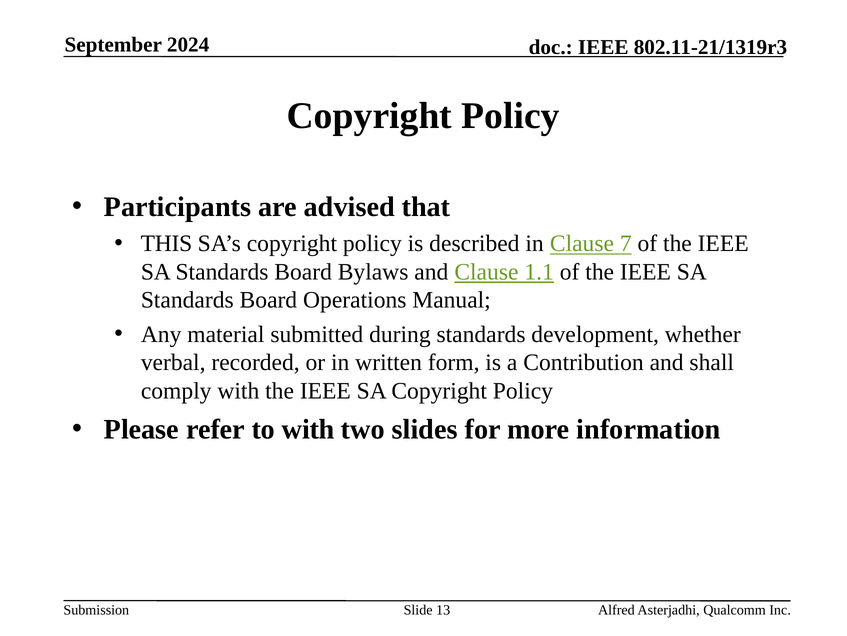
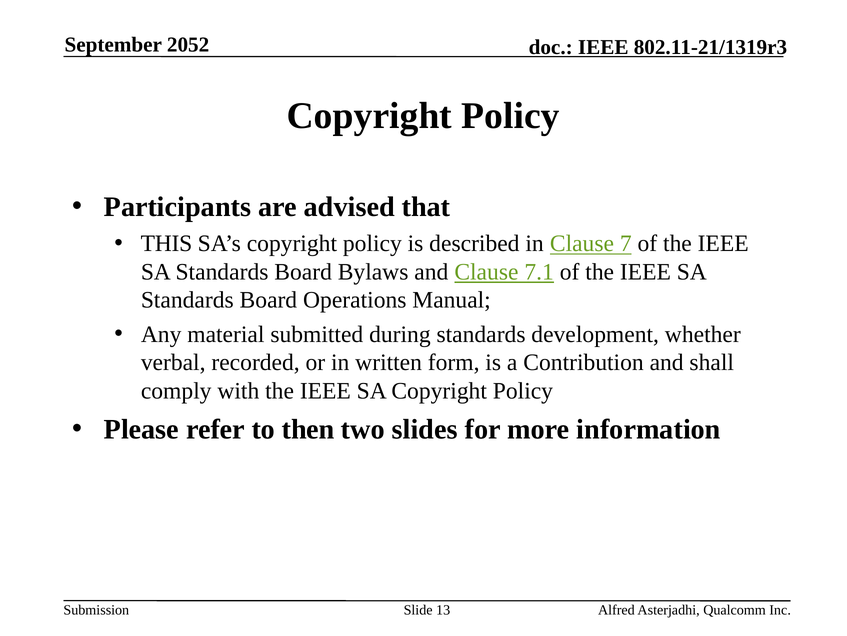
2024: 2024 -> 2052 (188, 45)
1.1: 1.1 -> 7.1 (539, 272)
to with: with -> then (308, 429)
